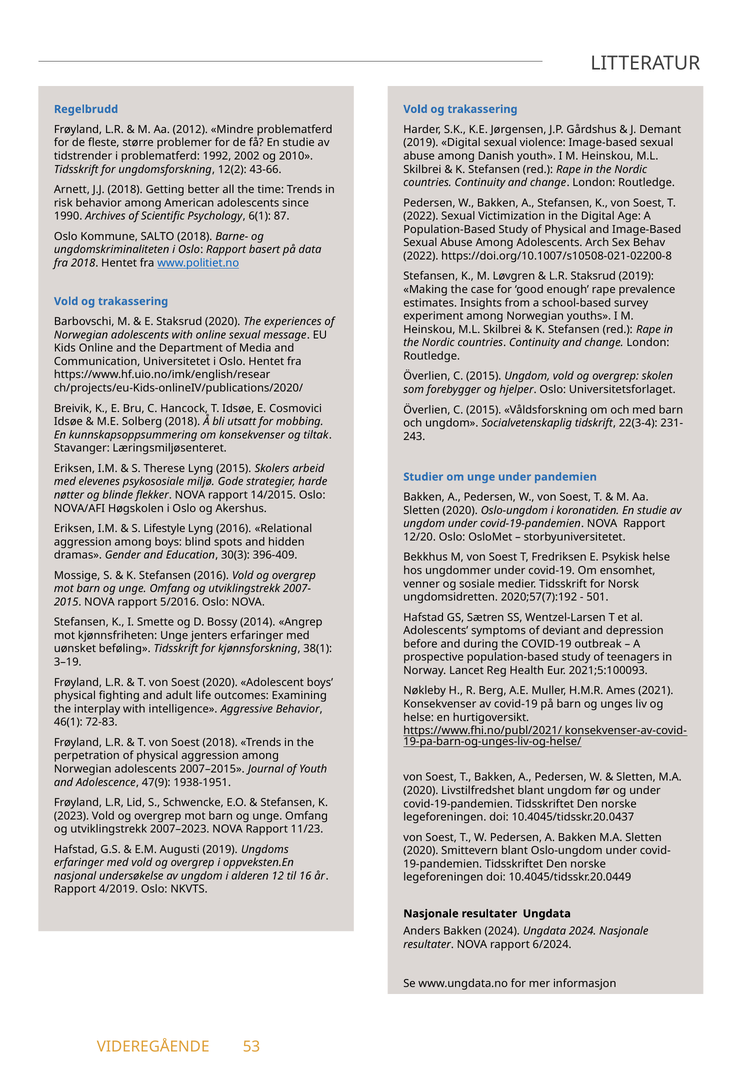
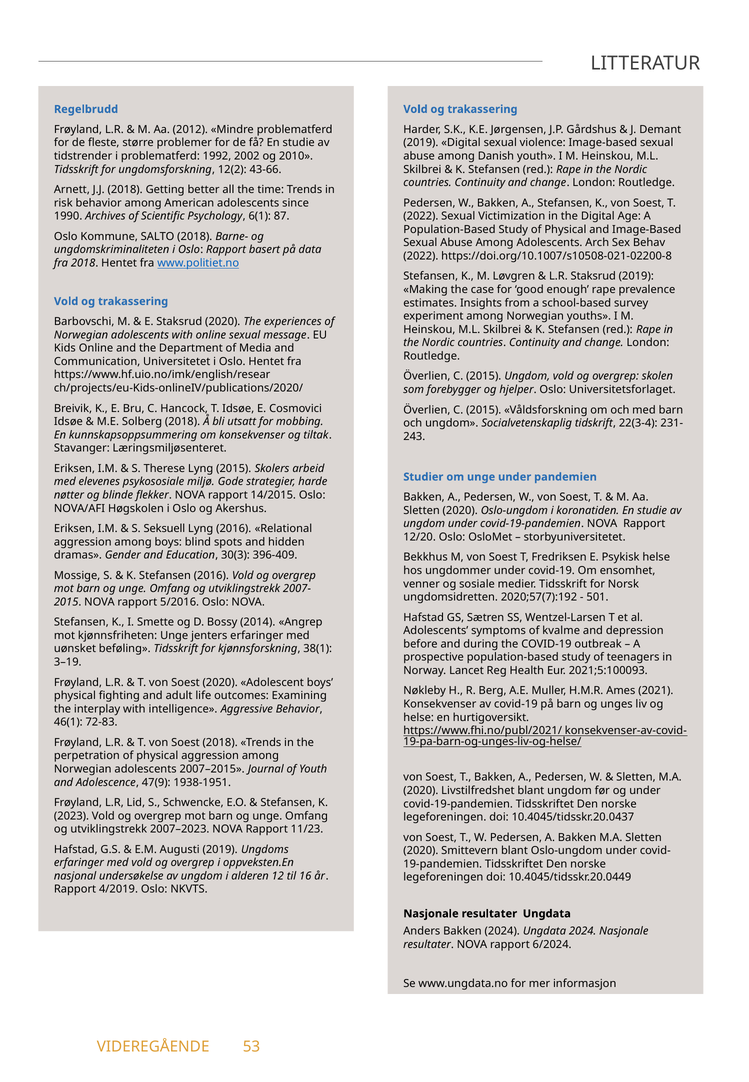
Lifestyle: Lifestyle -> Seksuell (164, 529)
deviant: deviant -> kvalme (561, 631)
